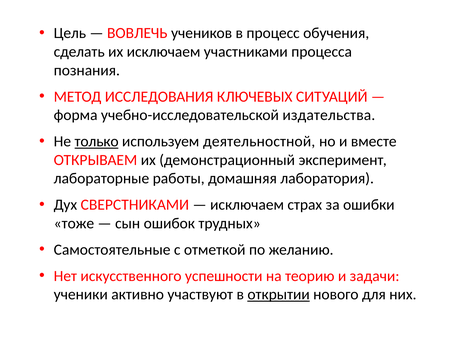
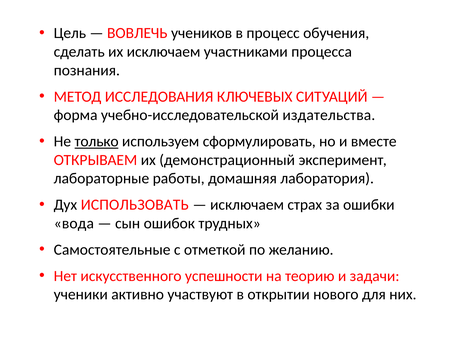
деятельностной: деятельностной -> сформулировать (259, 141)
СВЕРСТНИКАМИ: СВЕРСТНИКАМИ -> ИСПОЛЬЗОВАТЬ (135, 205)
тоже: тоже -> вода (74, 223)
открытии underline: present -> none (279, 295)
